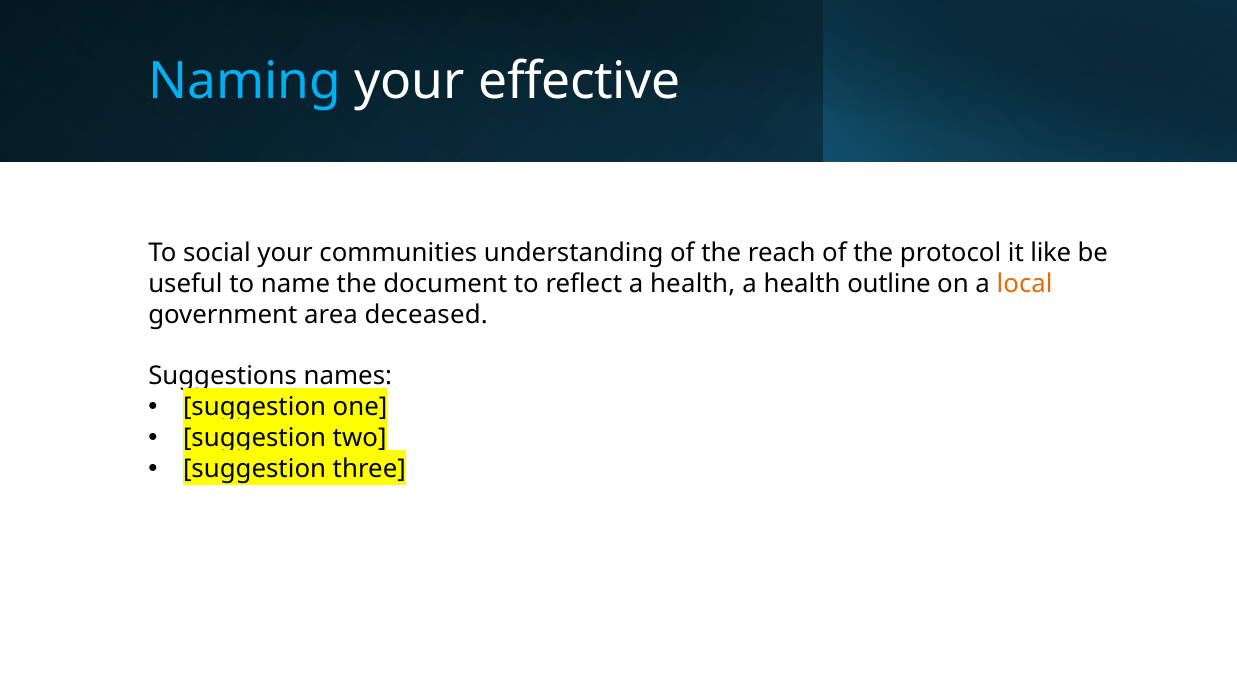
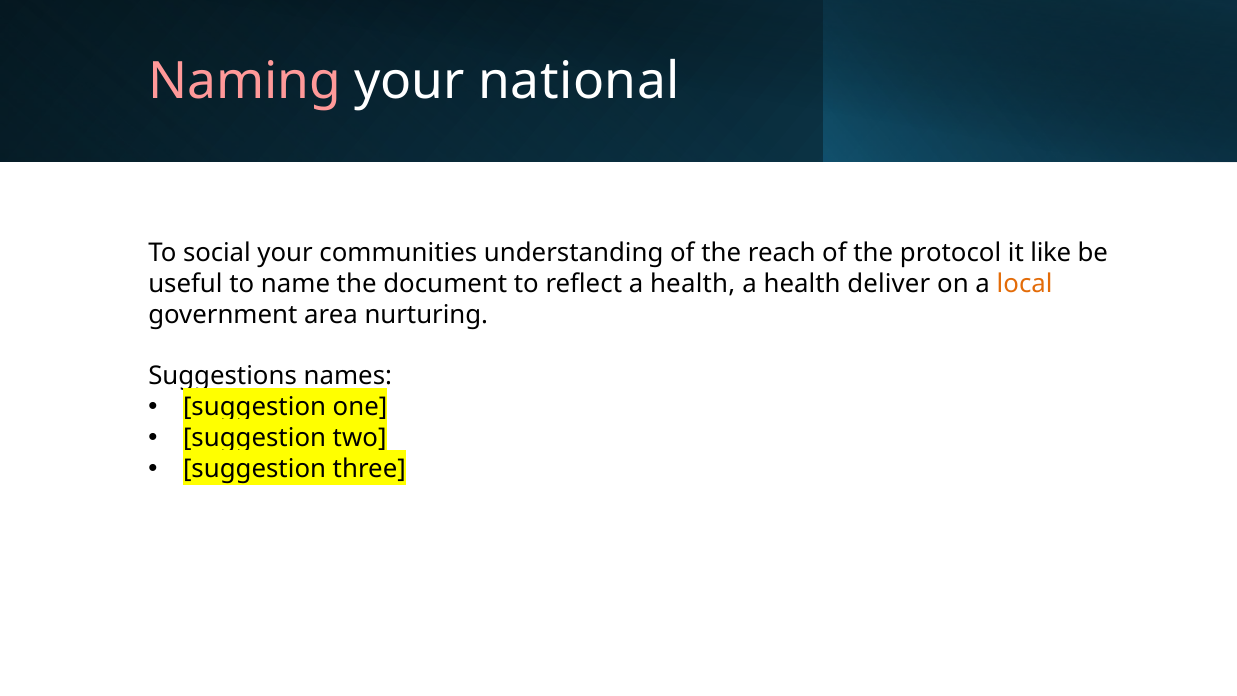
Naming colour: light blue -> pink (245, 82)
effective: effective -> national (579, 82)
outline: outline -> deliver (889, 284)
deceased: deceased -> nurturing (426, 314)
